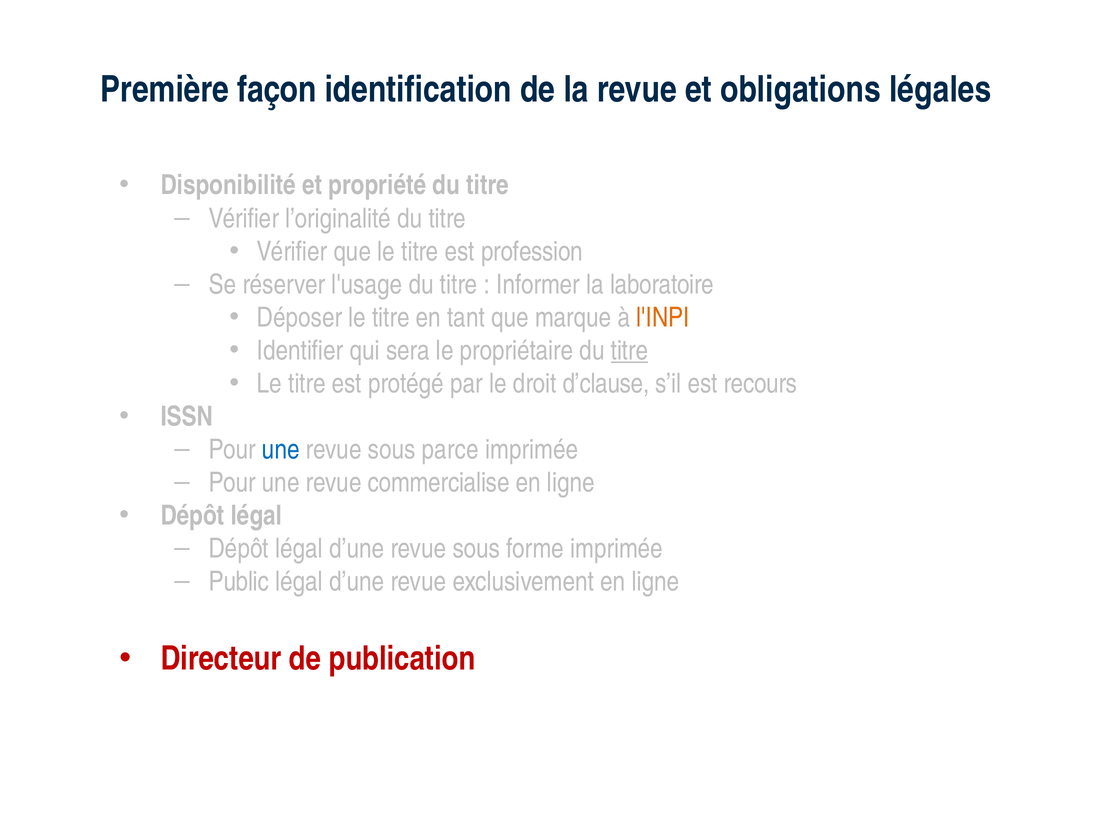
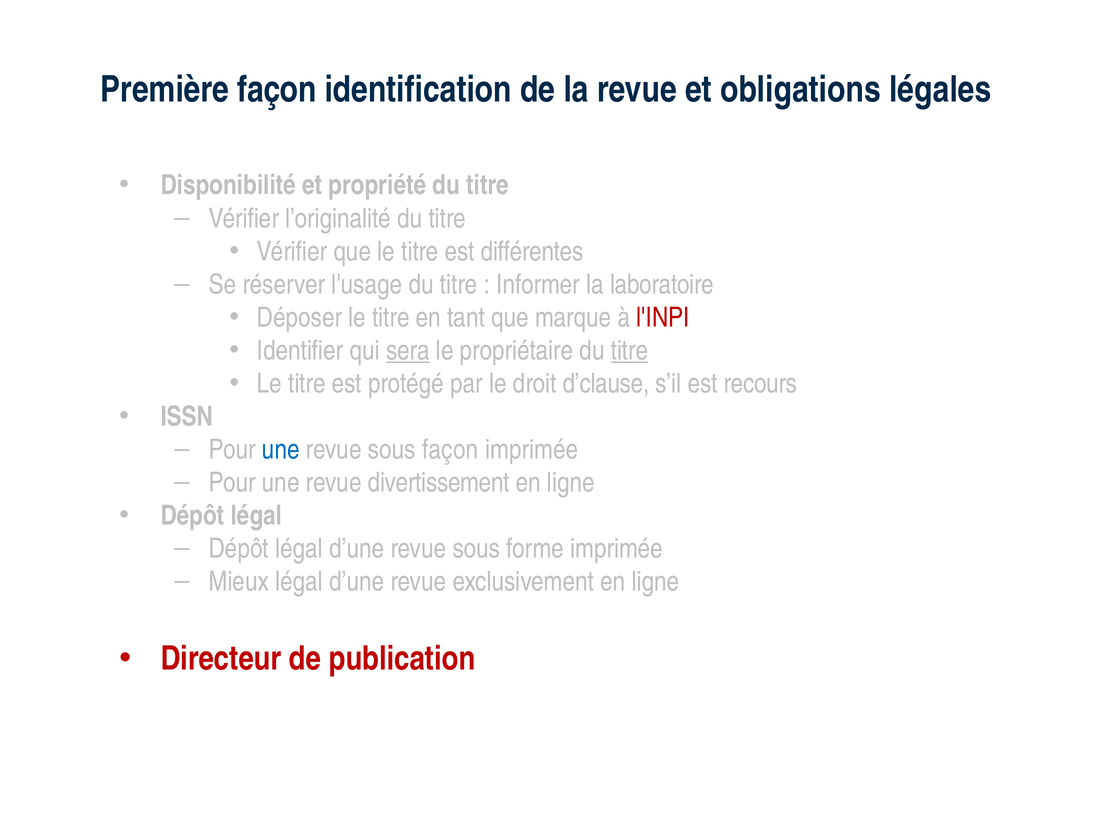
profession: profession -> différentes (532, 251)
l'INPI colour: orange -> red (663, 317)
sera underline: none -> present (408, 350)
sous parce: parce -> façon (450, 450)
commercialise: commercialise -> divertissement (439, 483)
Public: Public -> Mieux (239, 582)
